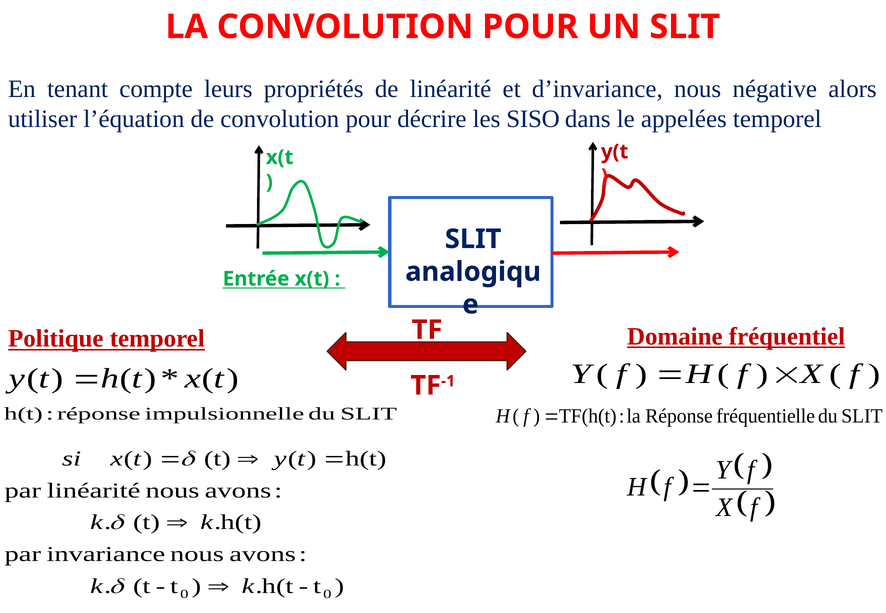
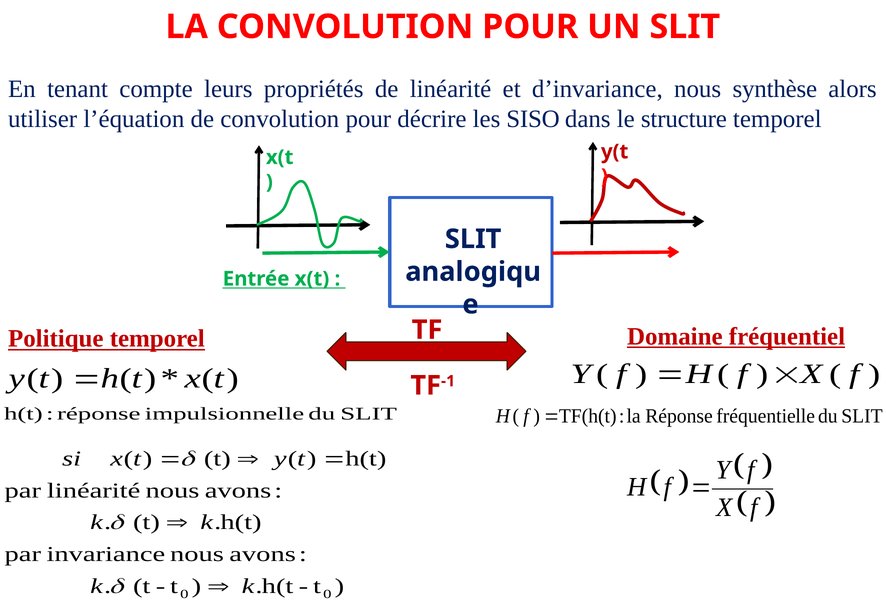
négative: négative -> synthèse (775, 89)
appelées: appelées -> structure (684, 119)
